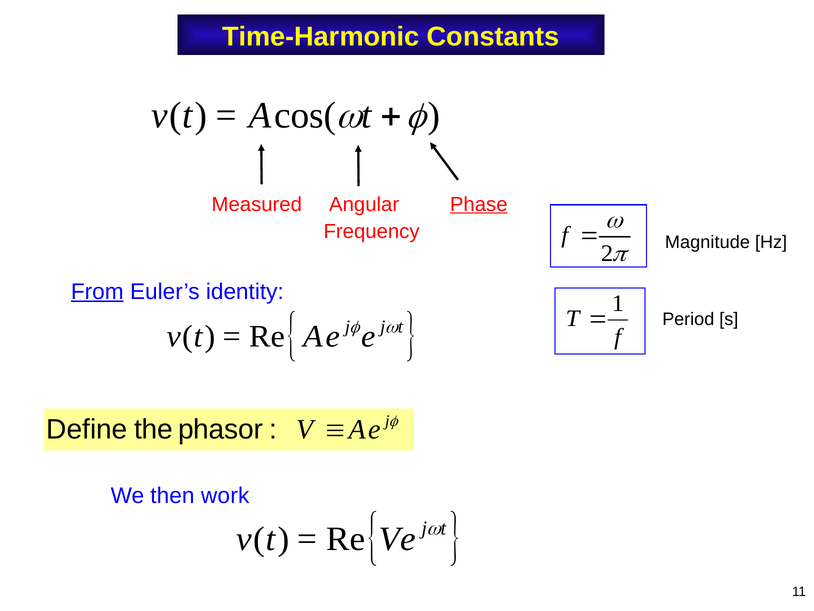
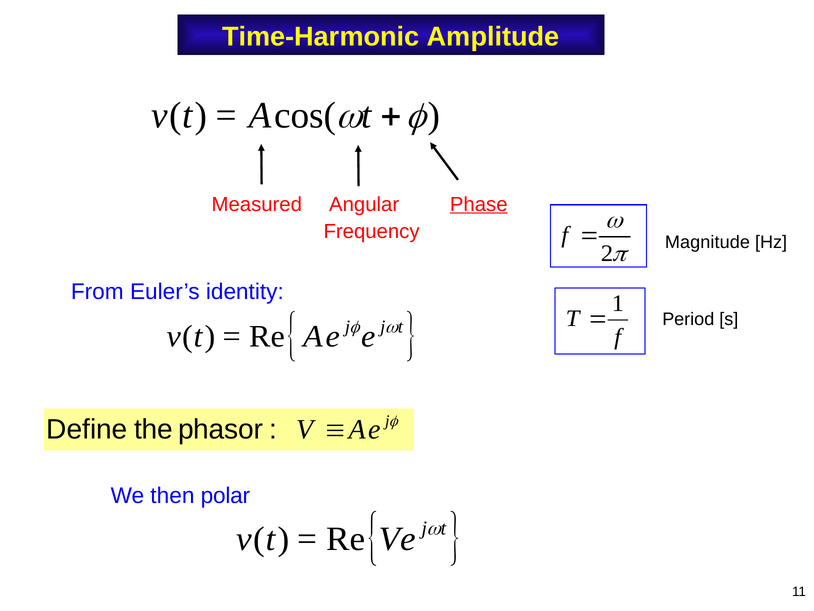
Constants: Constants -> Amplitude (493, 37)
From underline: present -> none (97, 291)
work: work -> polar (225, 495)
